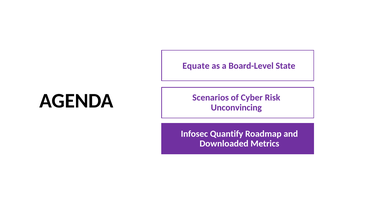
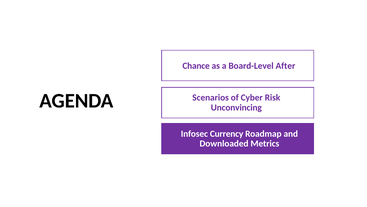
Equate: Equate -> Chance (196, 66)
State: State -> After (285, 66)
Quantify: Quantify -> Currency (227, 133)
